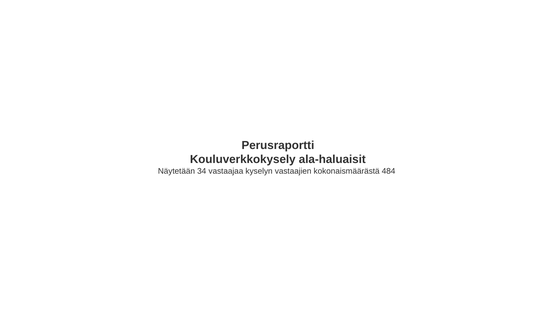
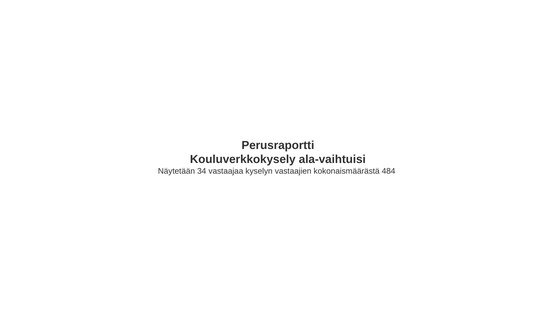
ala-haluaisit: ala-haluaisit -> ala-vaihtuisi (332, 159)
